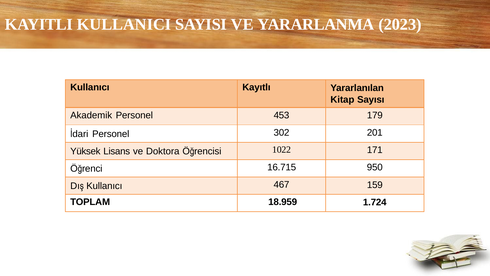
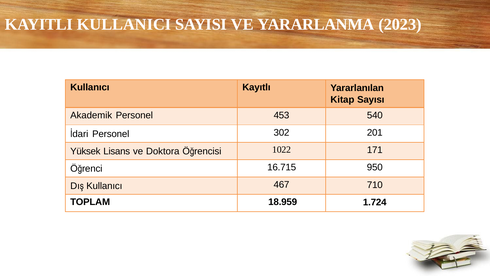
179: 179 -> 540 (375, 115)
159: 159 -> 710 (375, 185)
